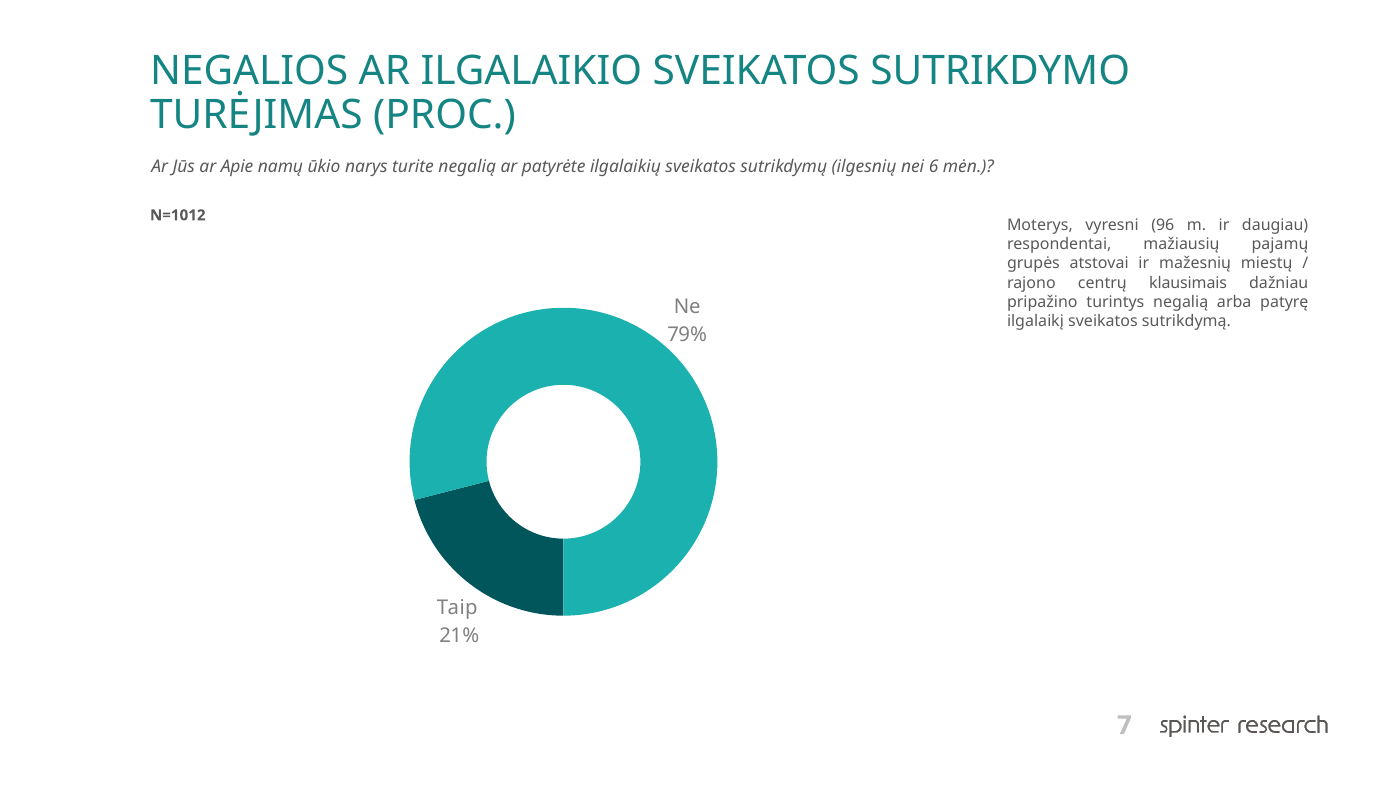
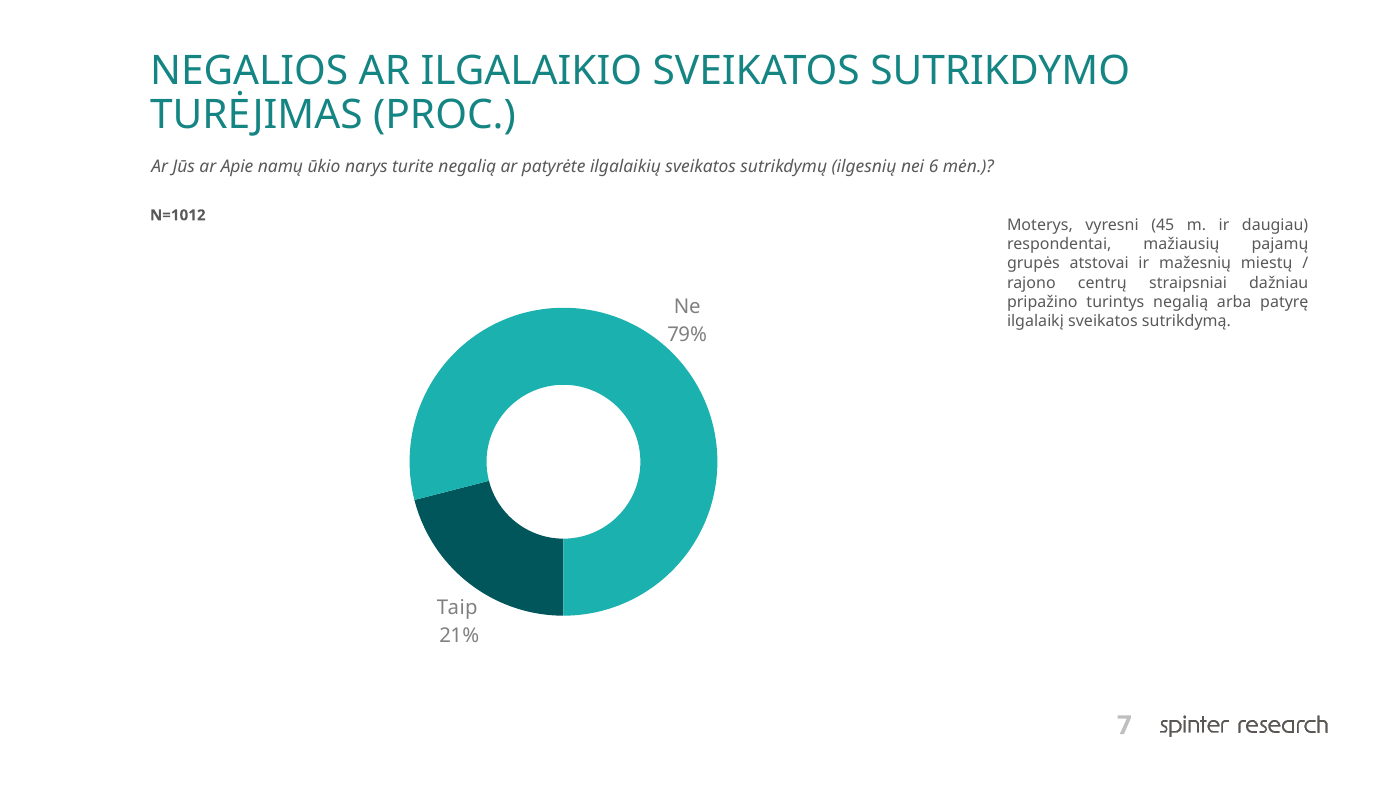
96: 96 -> 45 (1163, 225)
klausimais: klausimais -> straipsniai (1188, 283)
